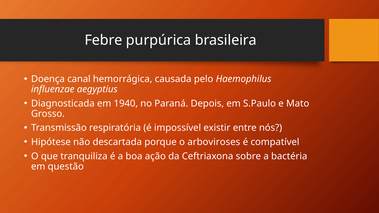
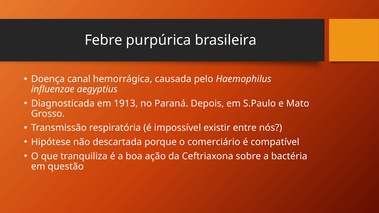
1940: 1940 -> 1913 (126, 104)
arboviroses: arboviroses -> comerciário (214, 142)
